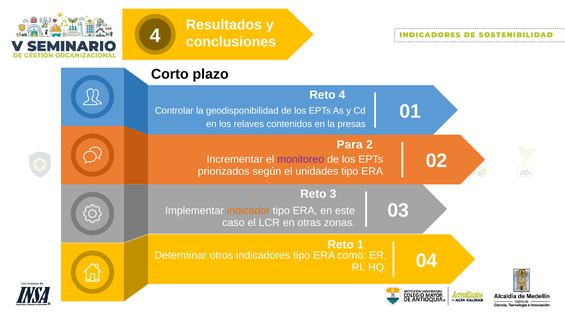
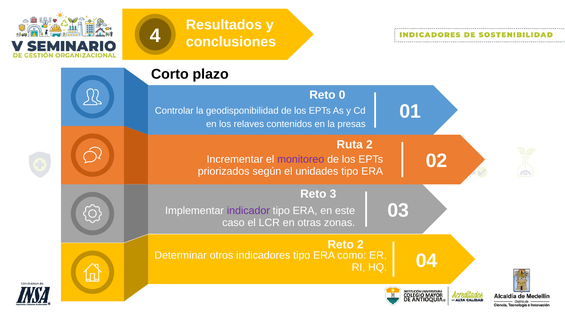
Reto 4: 4 -> 0 (342, 95)
Para: Para -> Ruta (350, 144)
indicador colour: orange -> purple (248, 210)
Reto 1: 1 -> 2 (360, 244)
